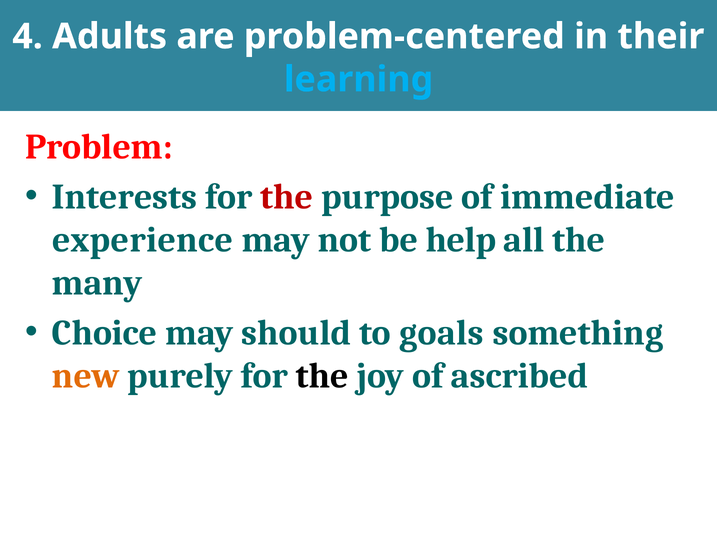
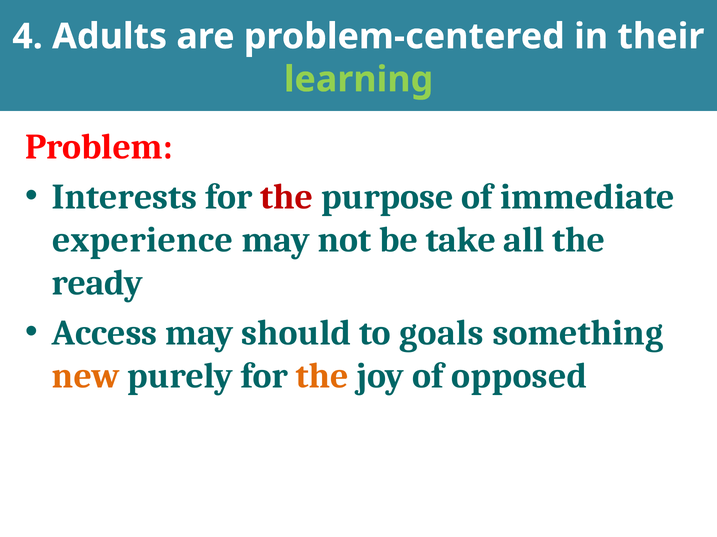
learning colour: light blue -> light green (359, 80)
help: help -> take (461, 240)
many: many -> ready (97, 283)
Choice: Choice -> Access (105, 334)
the colour: black -> orange (322, 377)
ascribed: ascribed -> opposed (519, 377)
